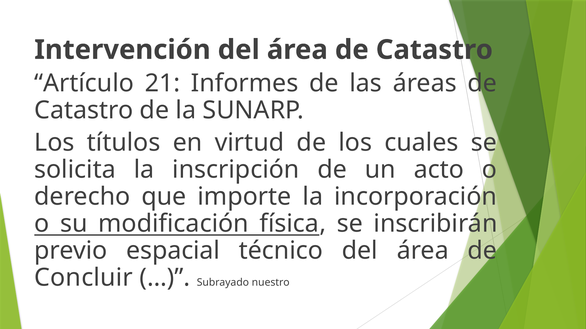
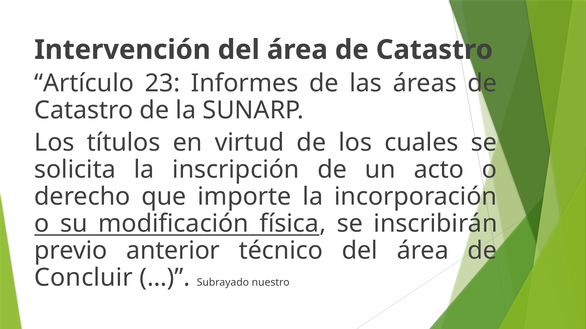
21: 21 -> 23 (163, 83)
espacial: espacial -> anterior (173, 251)
